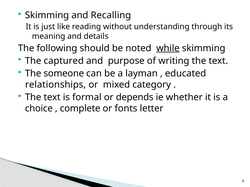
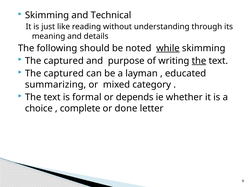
Recalling: Recalling -> Technical (111, 15)
the underline: none -> present (199, 61)
someone: someone -> captured (64, 74)
relationships: relationships -> summarizing (56, 85)
fonts: fonts -> done (126, 109)
